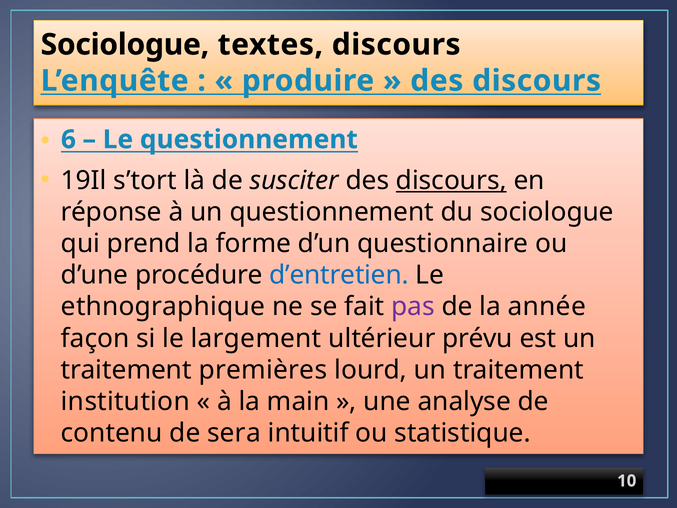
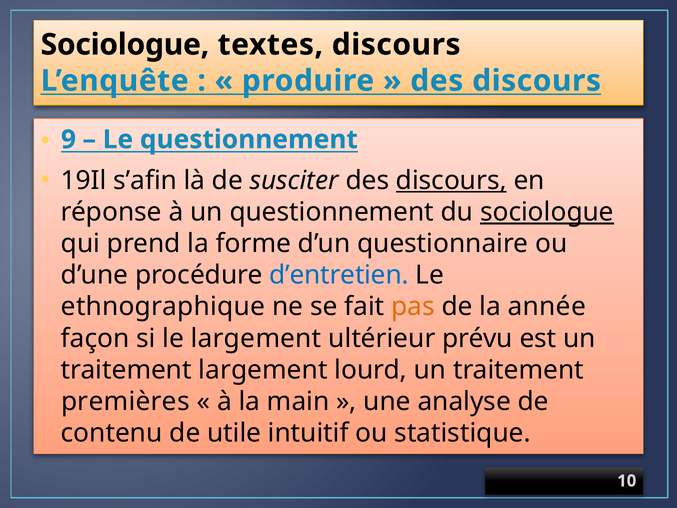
6: 6 -> 9 (68, 139)
s’tort: s’tort -> s’afin (145, 180)
sociologue underline: none -> present (547, 212)
pas colour: purple -> orange (413, 307)
traitement premières: premières -> largement (263, 370)
institution: institution -> premières (125, 401)
sera: sera -> utile (234, 433)
